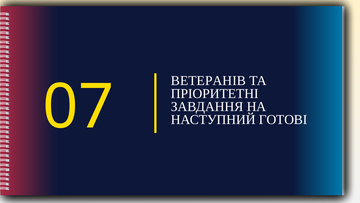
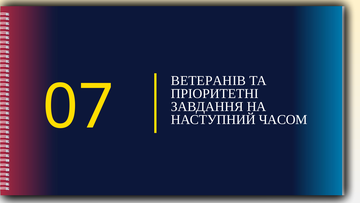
ГОТОВІ: ГОТОВІ -> ЧАСОМ (283, 119)
